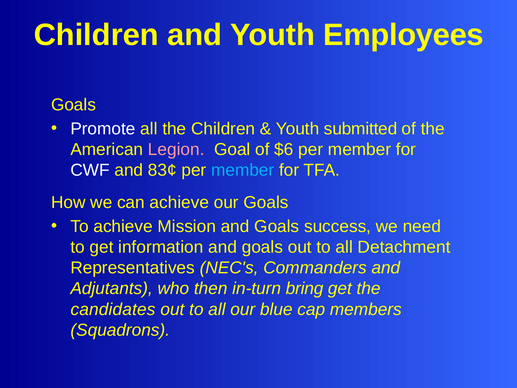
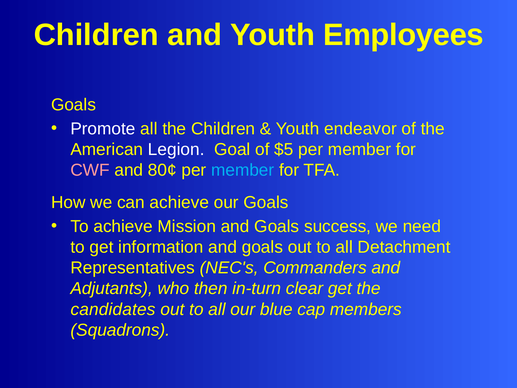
submitted: submitted -> endeavor (360, 129)
Legion colour: pink -> white (176, 149)
$6: $6 -> $5 (284, 149)
CWF colour: white -> pink (90, 170)
83¢: 83¢ -> 80¢ (162, 170)
bring: bring -> clear (304, 288)
